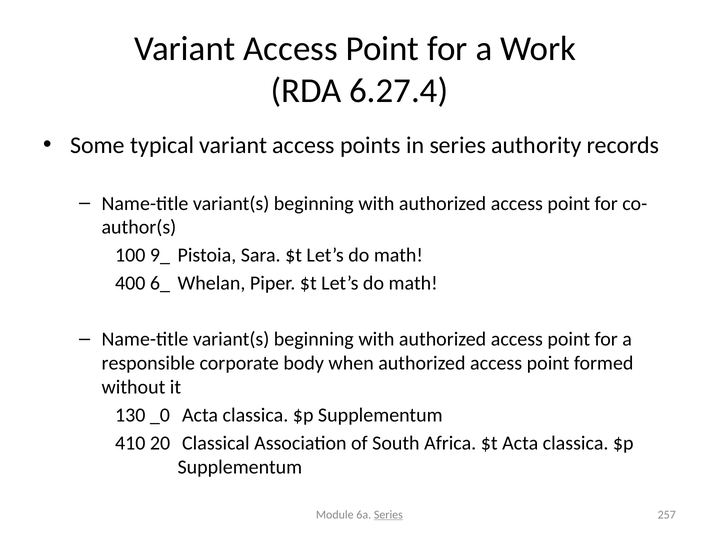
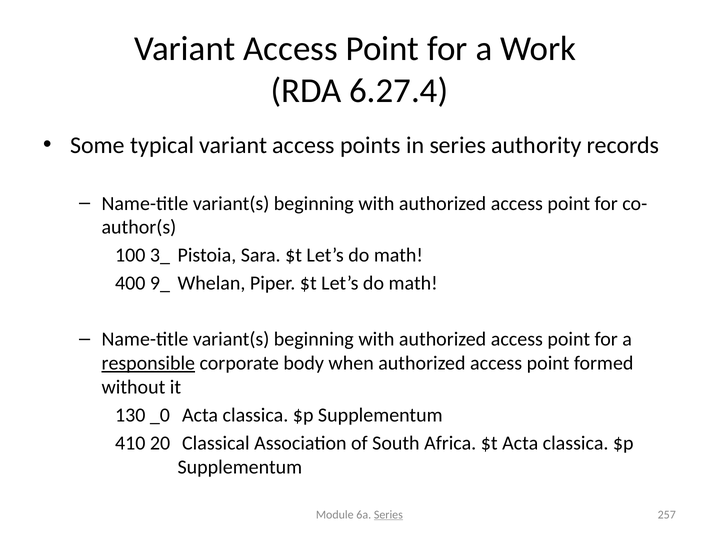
9_: 9_ -> 3_ (160, 255)
6_: 6_ -> 9_ (160, 283)
responsible underline: none -> present (148, 363)
